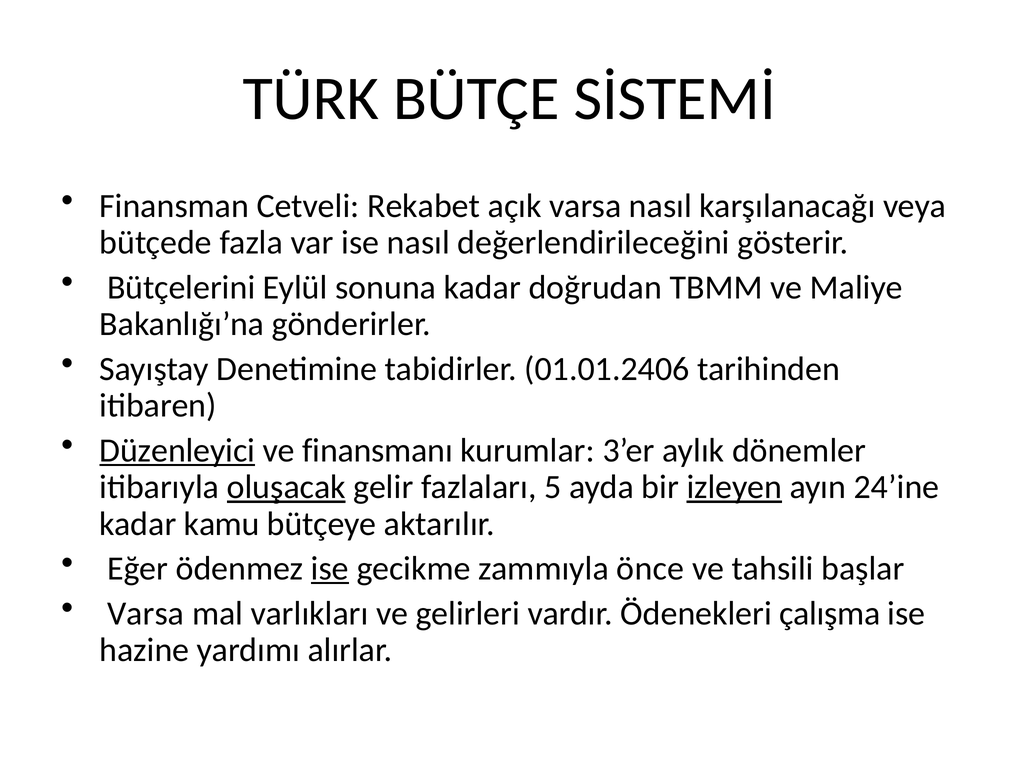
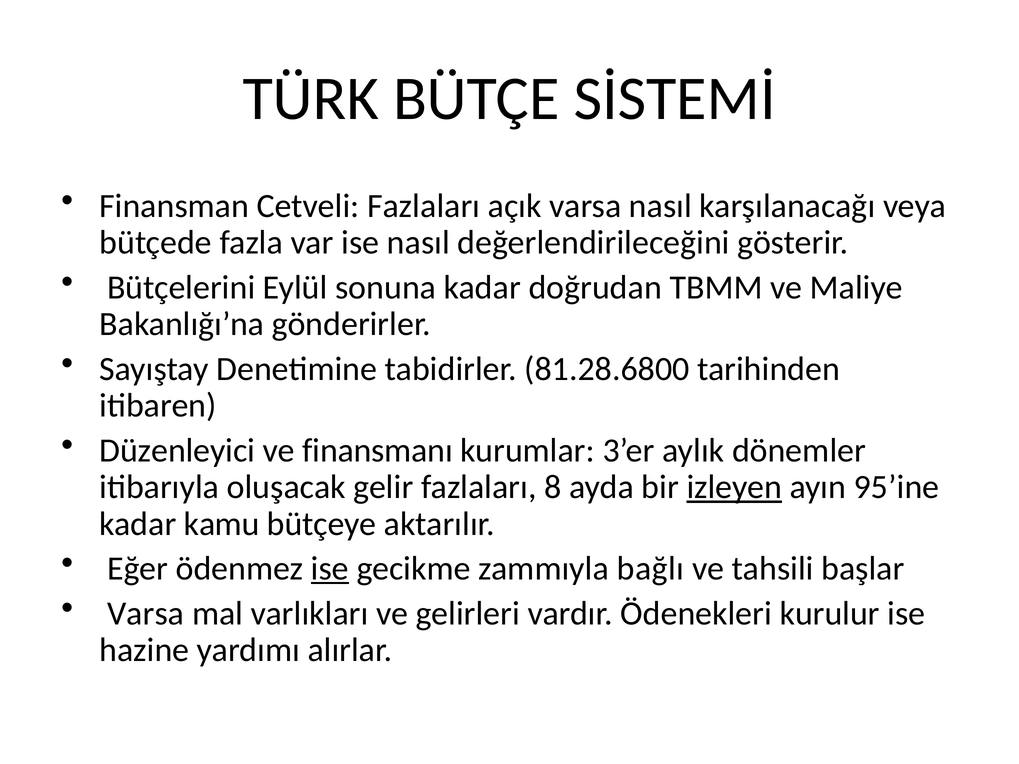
Cetveli Rekabet: Rekabet -> Fazlaları (424, 206)
01.01.2406: 01.01.2406 -> 81.28.6800 (607, 369)
Düzenleyici underline: present -> none (177, 451)
oluşacak underline: present -> none (286, 487)
5: 5 -> 8 (553, 487)
24’ine: 24’ine -> 95’ine (896, 487)
önce: önce -> bağlı (650, 569)
çalışma: çalışma -> kurulur (830, 614)
